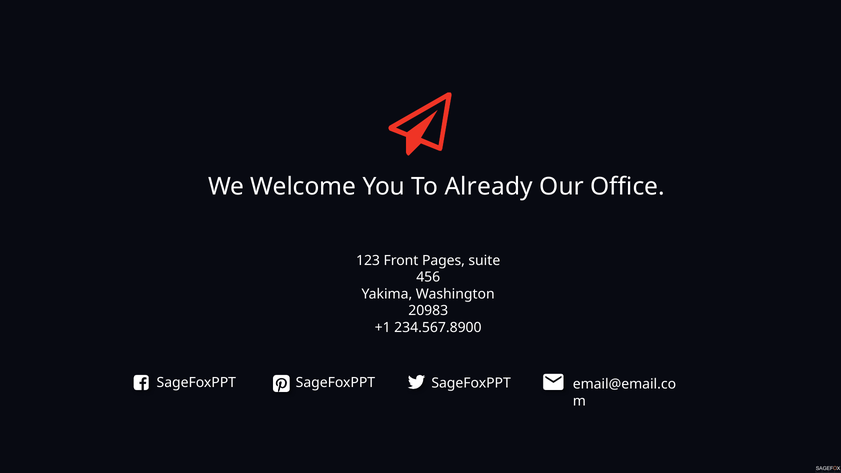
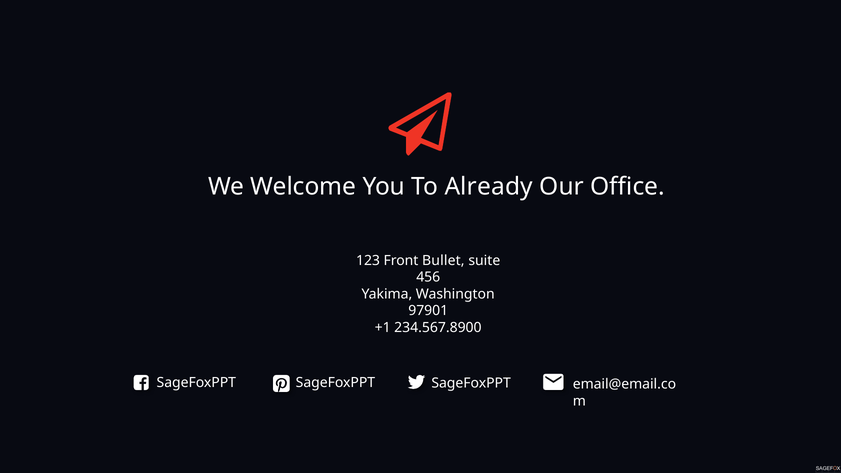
Pages: Pages -> Bullet (443, 260)
20983: 20983 -> 97901 (428, 311)
